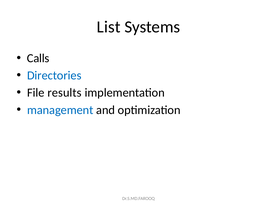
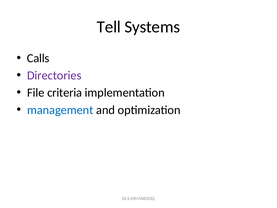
List: List -> Tell (109, 27)
Directories colour: blue -> purple (54, 75)
results: results -> criteria (65, 93)
